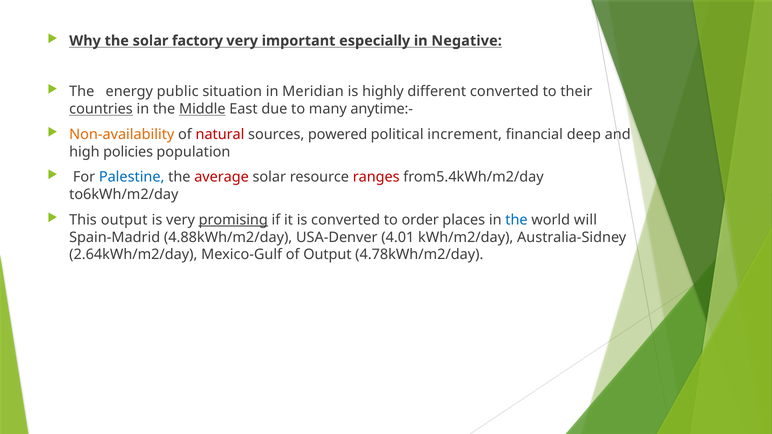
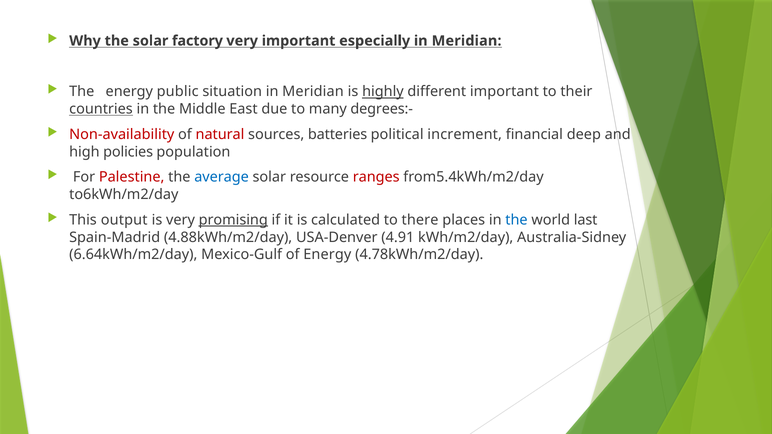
especially in Negative: Negative -> Meridian (467, 41)
highly underline: none -> present (383, 92)
different converted: converted -> important (504, 92)
Middle underline: present -> none (202, 109)
anytime:-: anytime:- -> degrees:- (382, 109)
Non-availability colour: orange -> red (122, 134)
powered: powered -> batteries (338, 134)
Palestine colour: blue -> red (132, 177)
average colour: red -> blue (222, 177)
is converted: converted -> calculated (346, 220)
order: order -> there (420, 220)
will: will -> last (586, 220)
4.01: 4.01 -> 4.91 (398, 237)
2.64kWh/m2/day: 2.64kWh/m2/day -> 6.64kWh/m2/day (133, 255)
of Output: Output -> Energy (327, 255)
